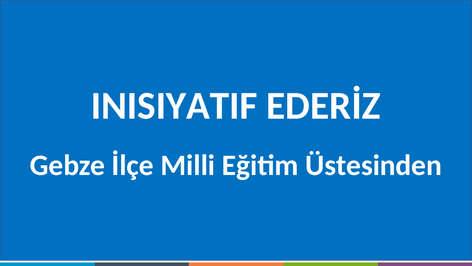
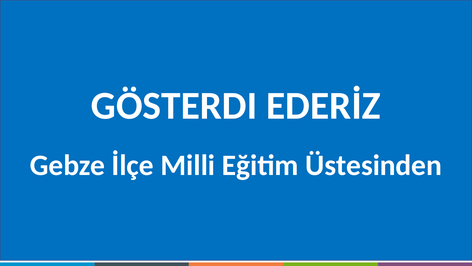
INISIYATIF: INISIYATIF -> GÖSTERDI (174, 106)
